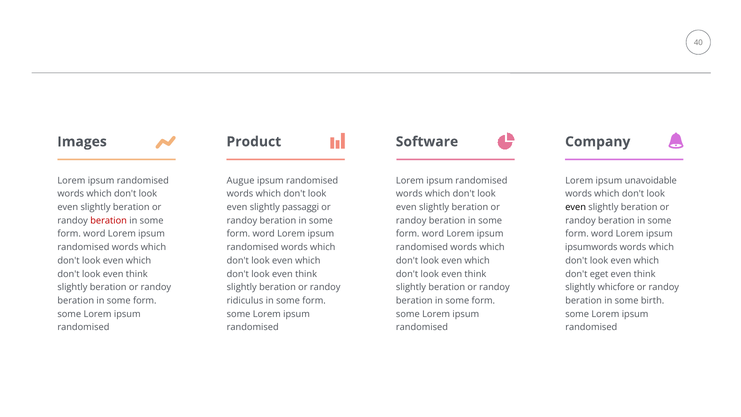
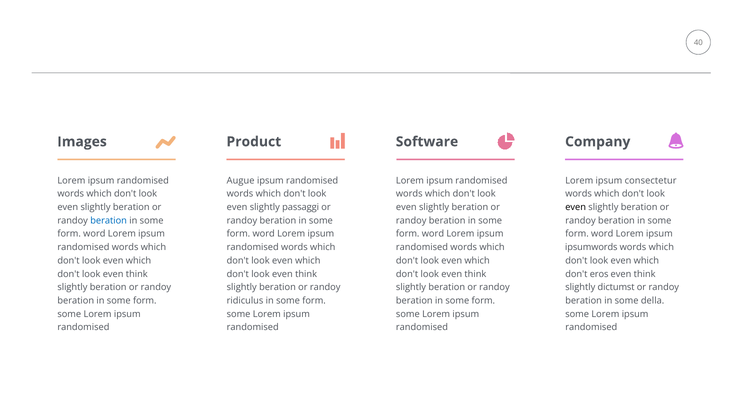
unavoidable: unavoidable -> consectetur (651, 180)
beration colour: red -> blue (109, 220)
eget: eget -> eros (599, 274)
whicfore: whicfore -> dictumst (616, 287)
birth: birth -> della (653, 300)
